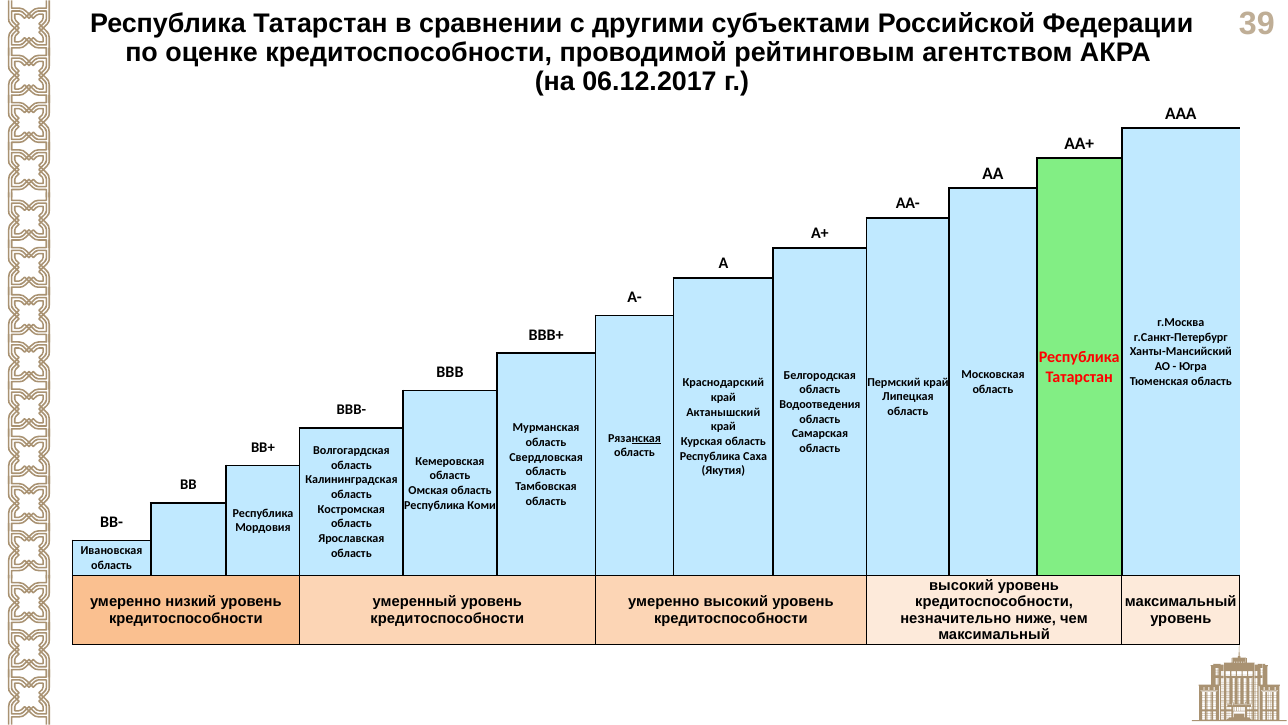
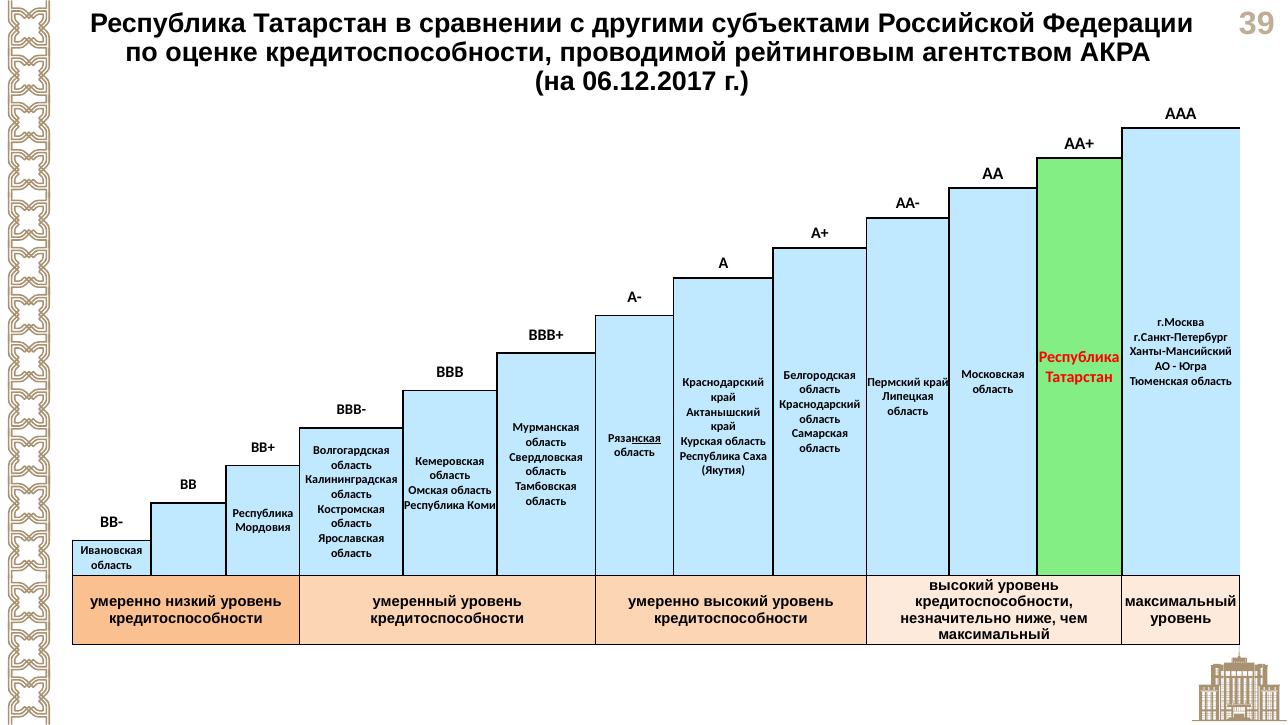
Водоотведения: Водоотведения -> Краснодарский (820, 404)
